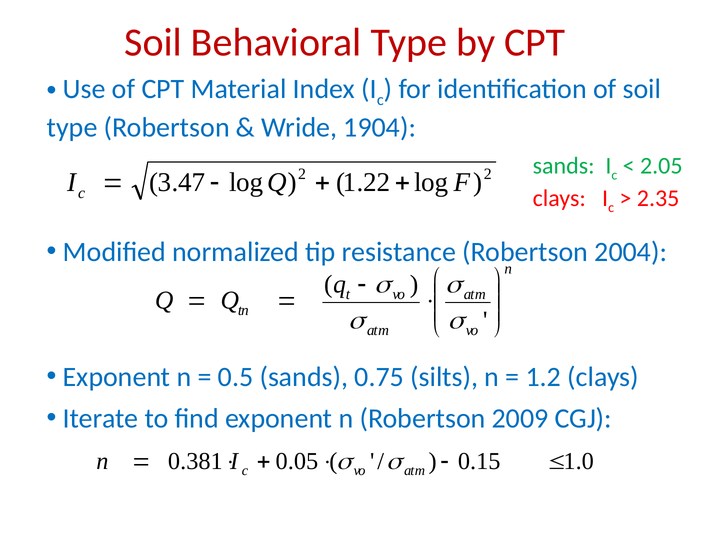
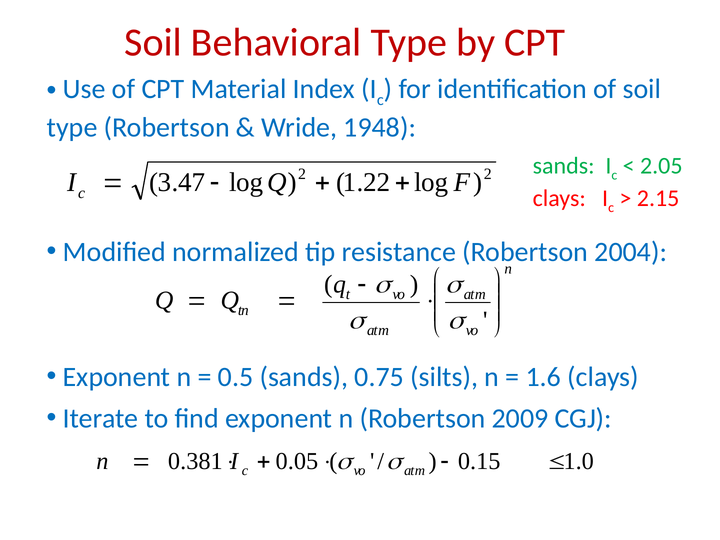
1904: 1904 -> 1948 (380, 127)
2.35: 2.35 -> 2.15 (658, 198)
1.2: 1.2 -> 1.6 (543, 377)
